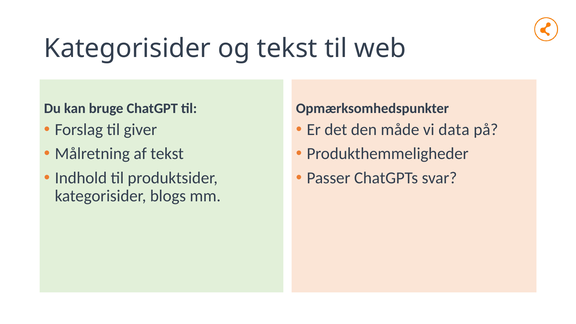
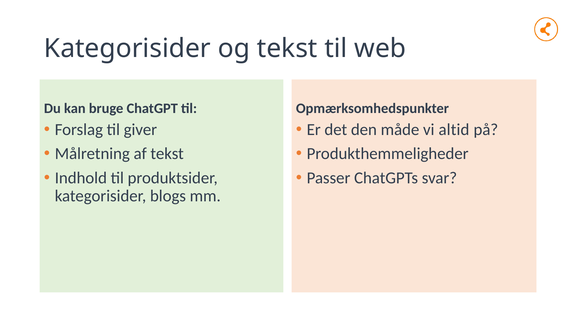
data: data -> altid (454, 129)
